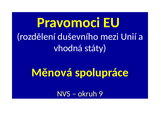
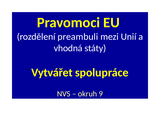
duševního: duševního -> preambuli (78, 37)
Měnová: Měnová -> Vytvářet (52, 73)
